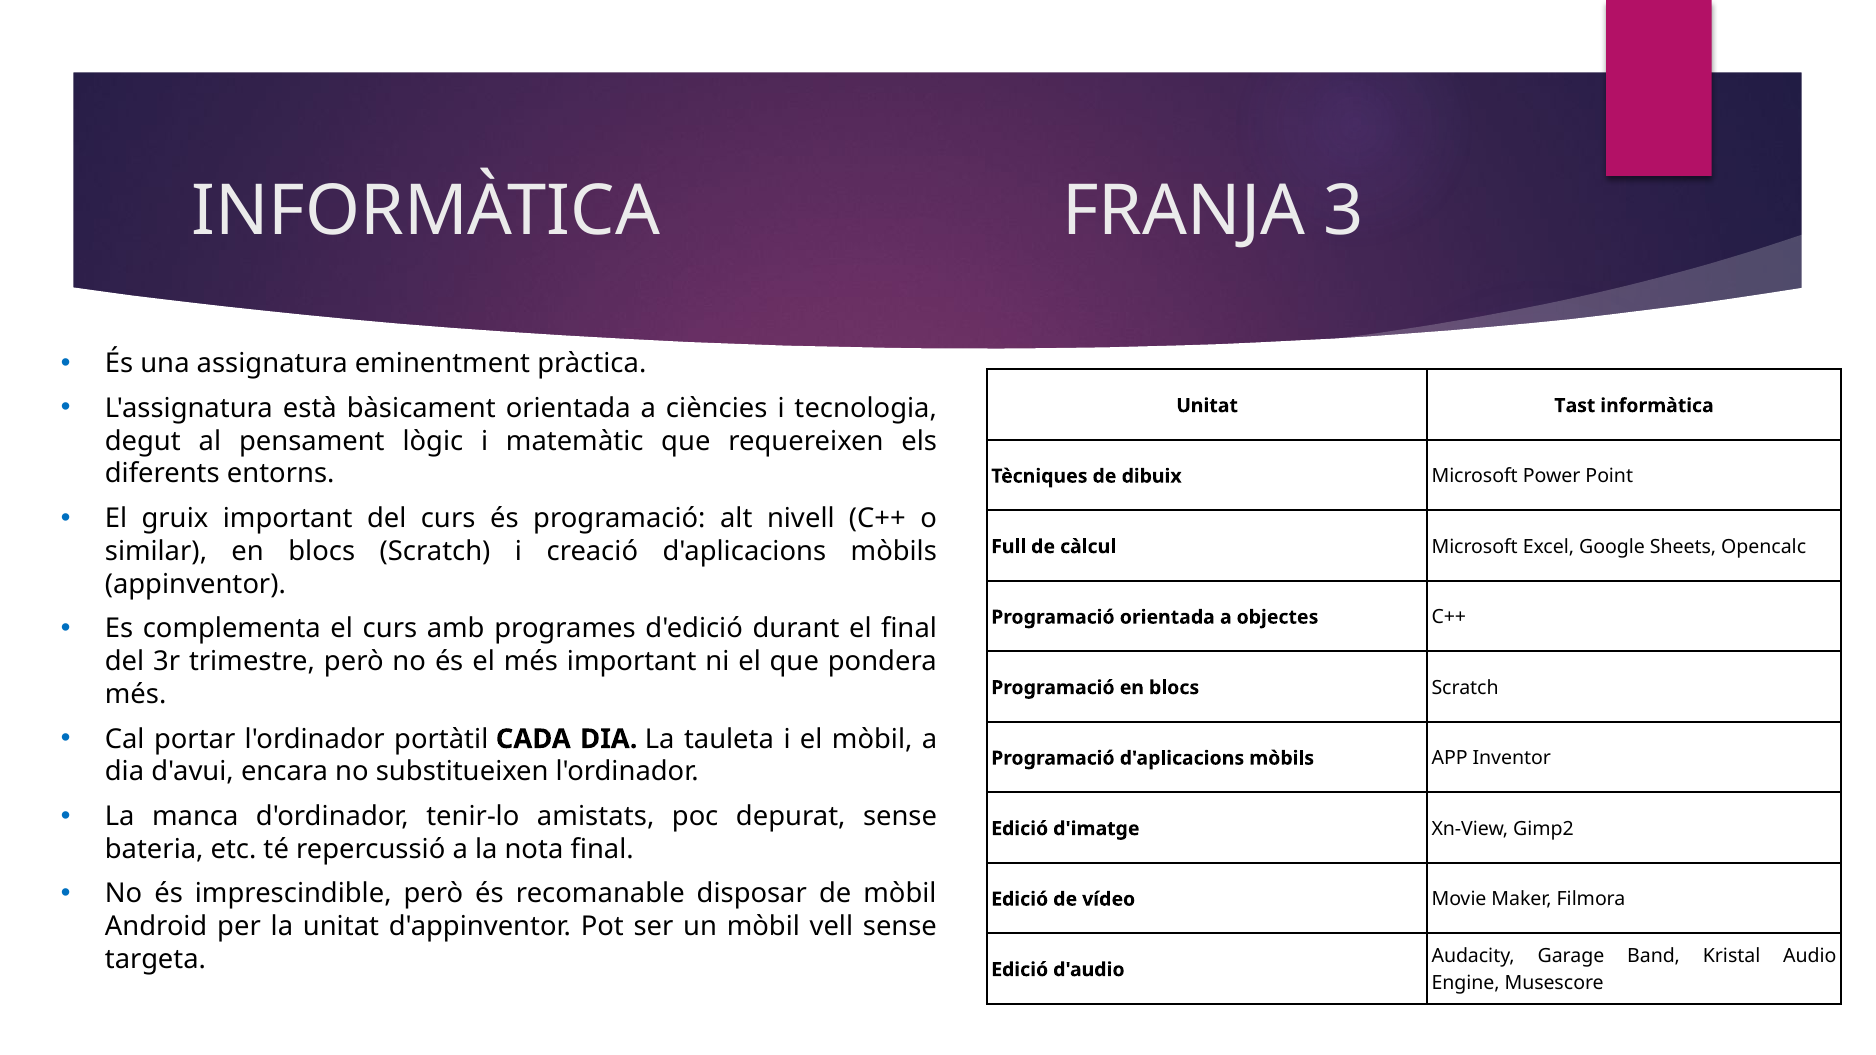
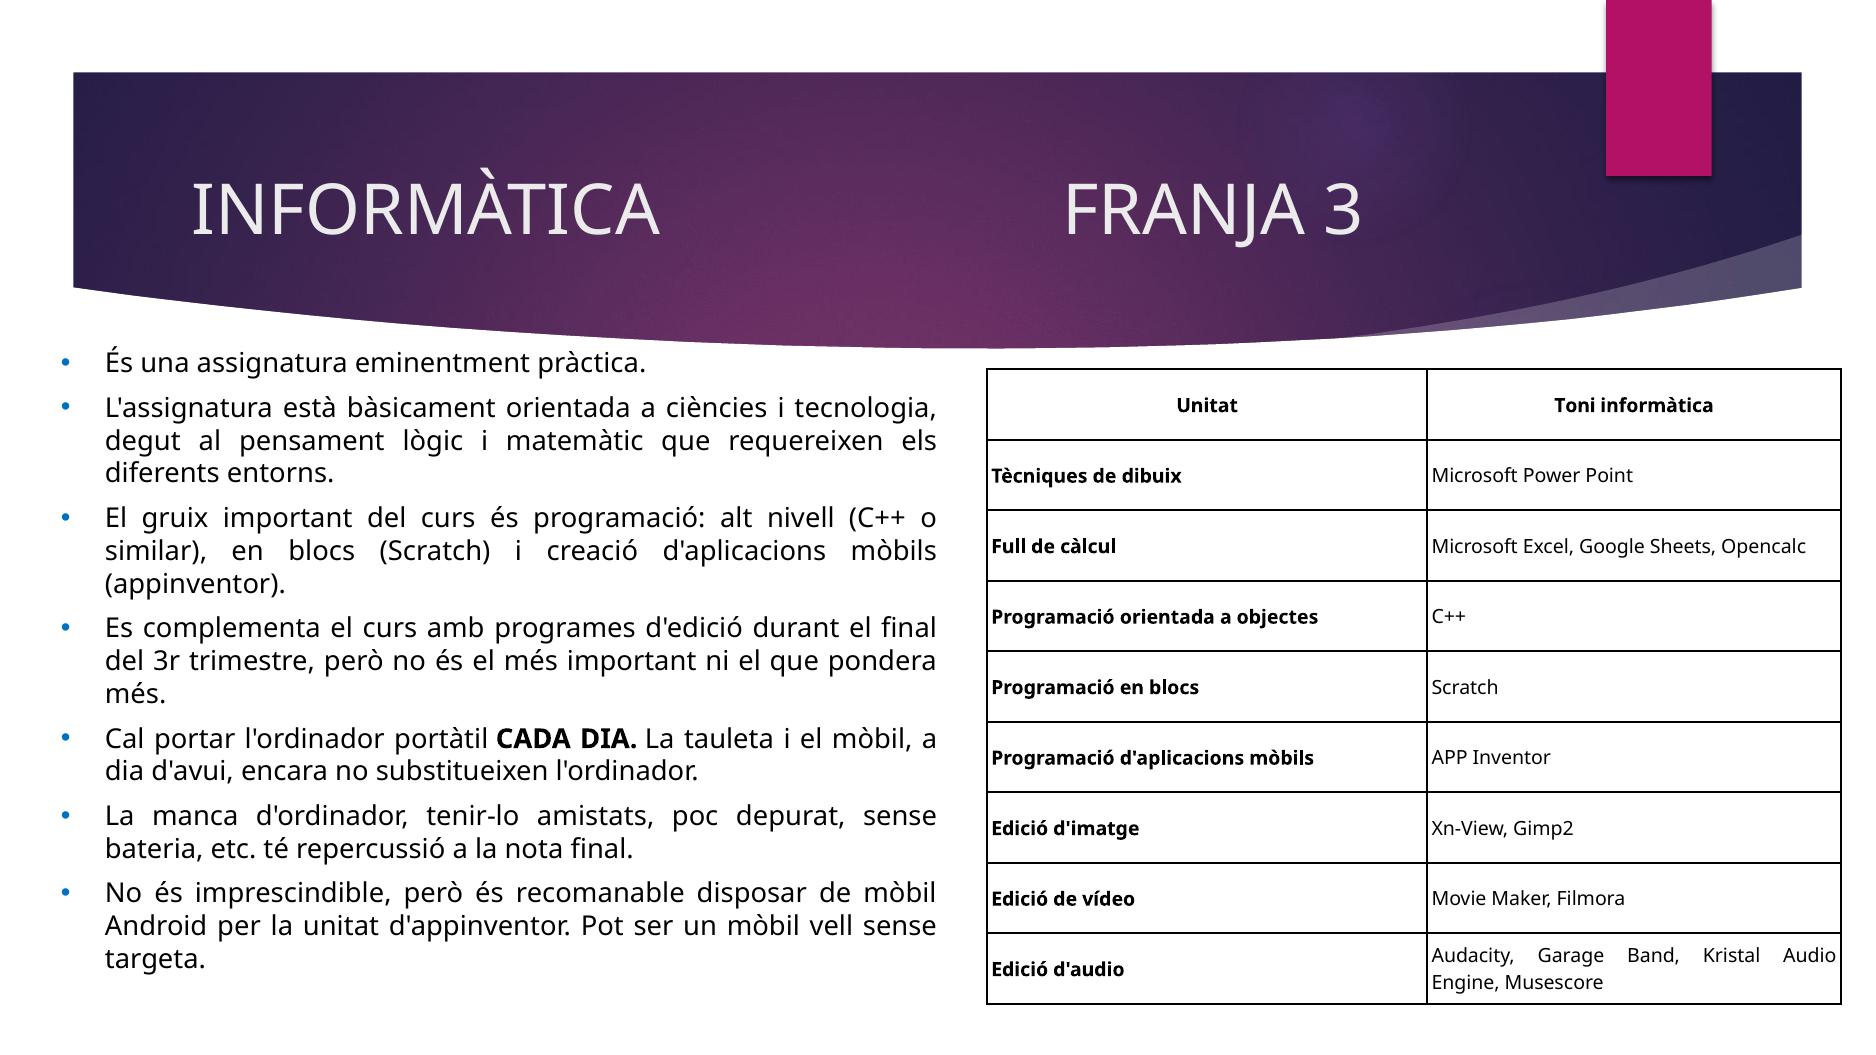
Tast: Tast -> Toni (1575, 406)
